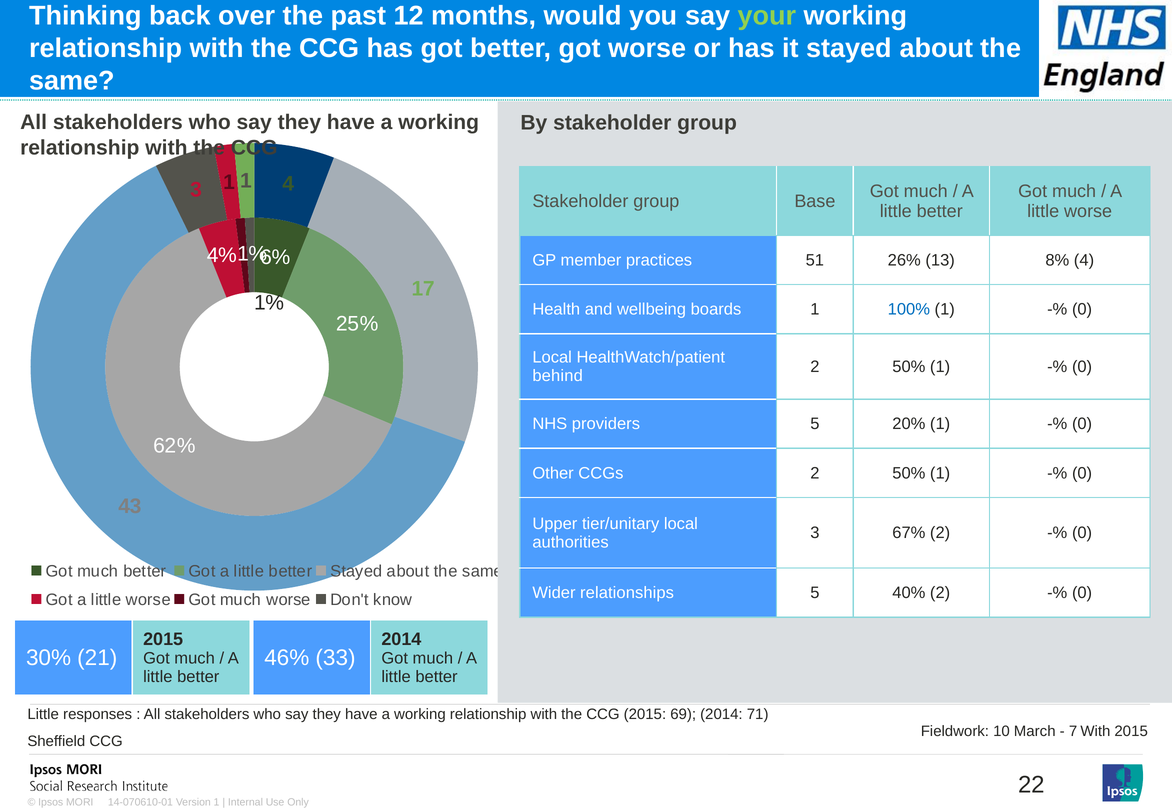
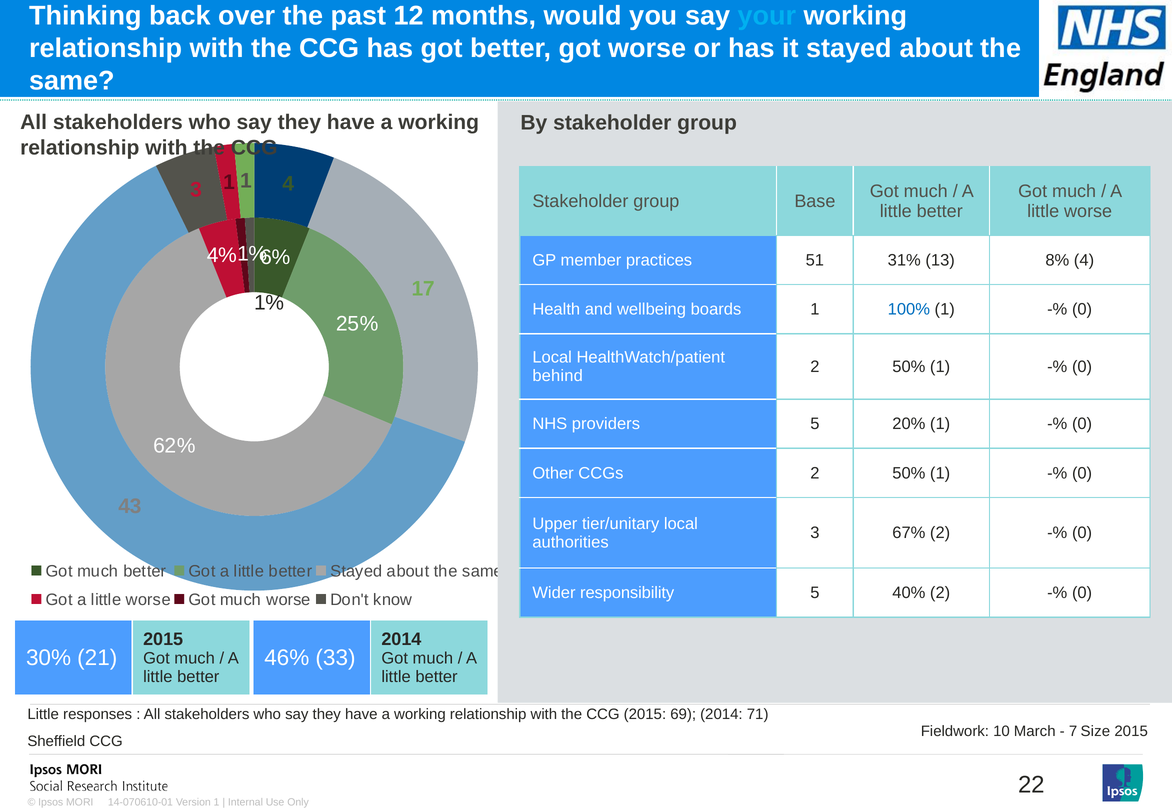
your colour: light green -> light blue (767, 16)
26%: 26% -> 31% (904, 260)
relationships: relationships -> responsibility (627, 592)
7 With: With -> Size (1095, 731)
